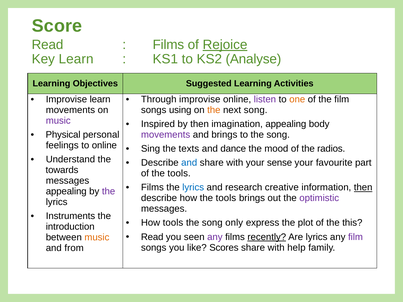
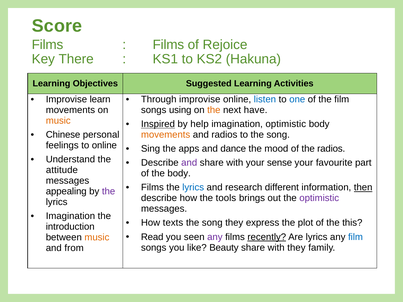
Read: Read -> Films (47, 45)
Rejoice underline: present -> none (225, 45)
Key Learn: Learn -> There (76, 59)
Analyse: Analyse -> Hakuna (253, 59)
listen colour: purple -> blue (265, 99)
one colour: orange -> blue (297, 99)
next song: song -> have (256, 110)
music colour: purple -> orange (58, 121)
Inspired underline: none -> present (158, 124)
by then: then -> help (200, 124)
imagination appealing: appealing -> optimistic (286, 124)
Physical: Physical -> Chinese (63, 135)
movements colour: purple -> orange (166, 135)
and brings: brings -> radios (224, 135)
texts: texts -> apps (189, 149)
and colour: blue -> purple (189, 163)
towards: towards -> attitude (62, 170)
of the tools: tools -> body (179, 174)
creative: creative -> different (282, 188)
Instruments: Instruments -> Imagination (70, 216)
How tools: tools -> texts (173, 223)
song only: only -> they (234, 223)
film colour: purple -> blue (356, 237)
Scores: Scores -> Beauty (224, 248)
with help: help -> they (296, 248)
